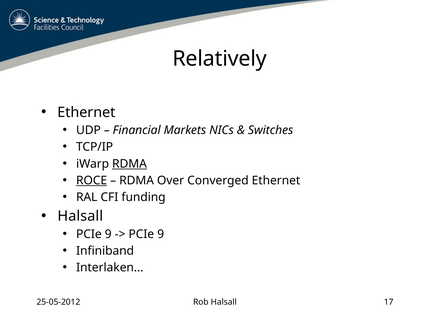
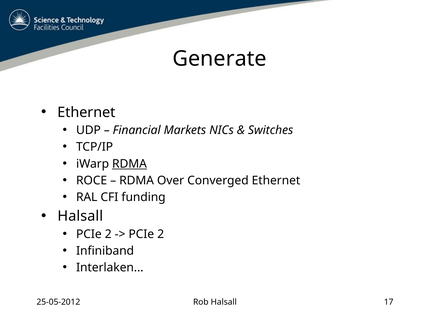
Relatively: Relatively -> Generate (220, 59)
ROCE underline: present -> none (92, 180)
9: 9 -> 2 (108, 234)
9: 9 -> 2 (161, 234)
